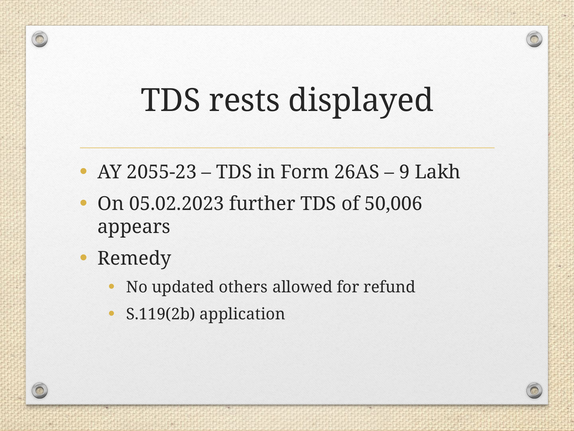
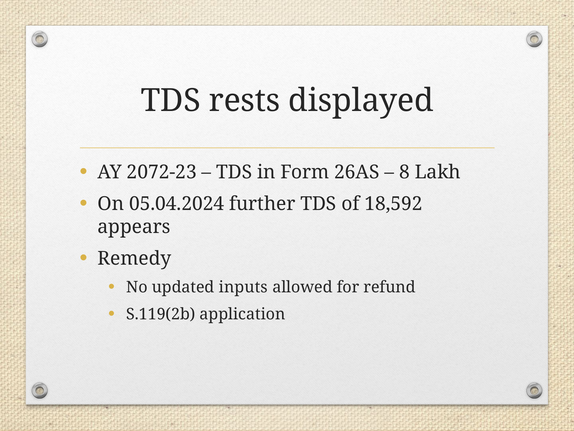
2055-23: 2055-23 -> 2072-23 (162, 172)
9: 9 -> 8 (404, 172)
05.02.2023: 05.02.2023 -> 05.04.2024 (177, 204)
50,006: 50,006 -> 18,592 (394, 204)
others: others -> inputs (243, 287)
